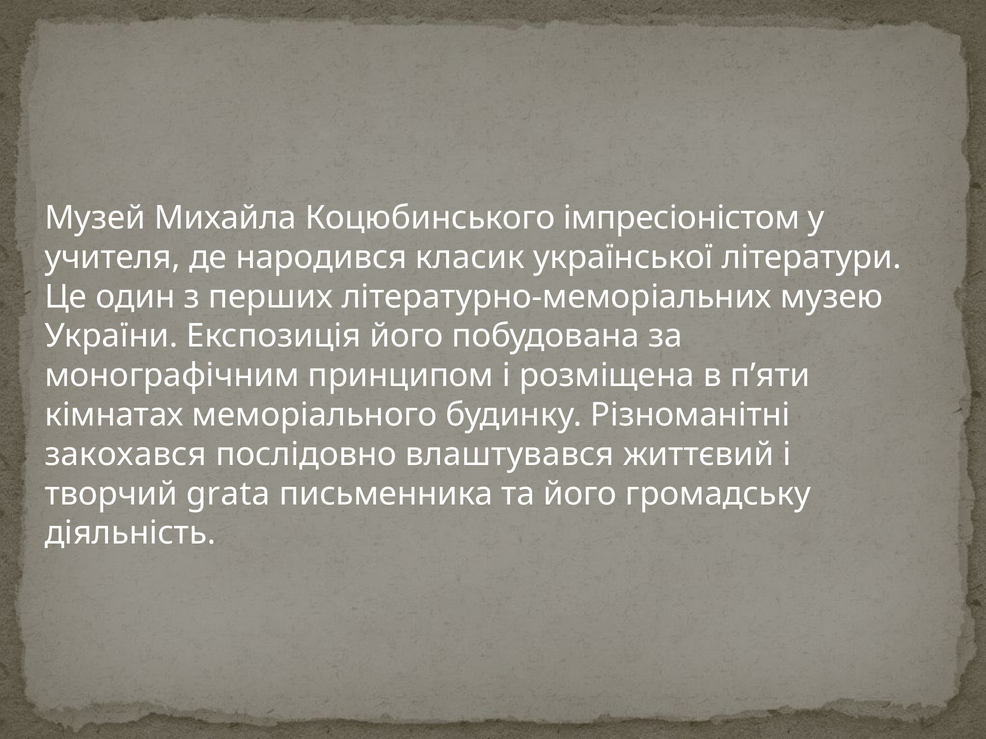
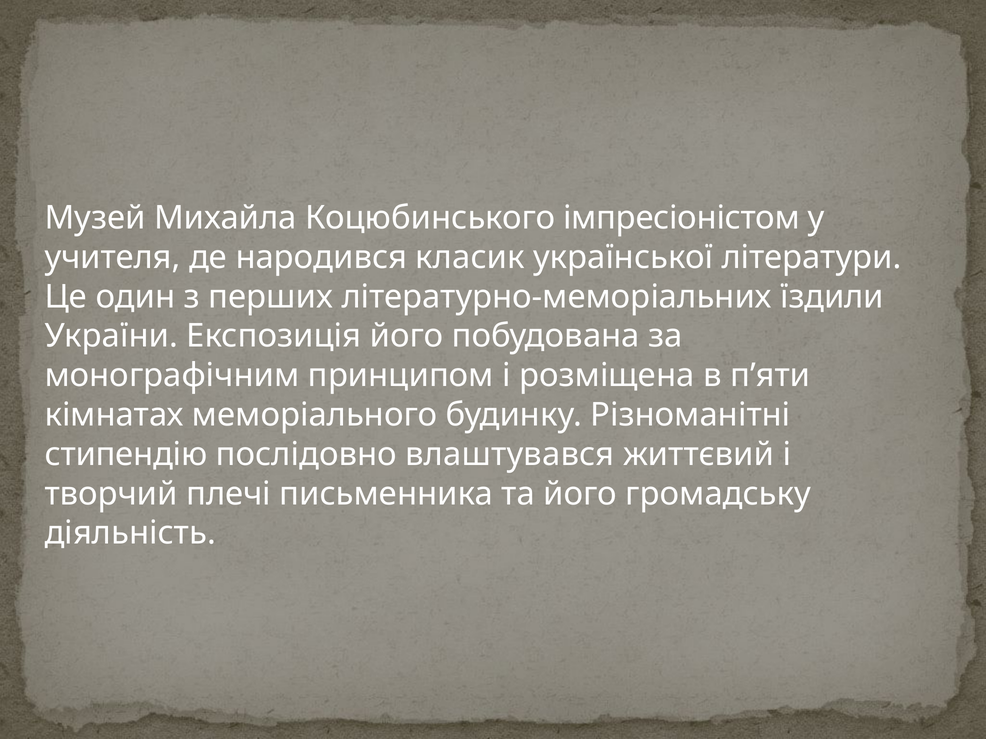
музею: музею -> їздили (832, 297)
закохався: закохався -> стипендію (126, 455)
grata: grata -> плечі (229, 494)
